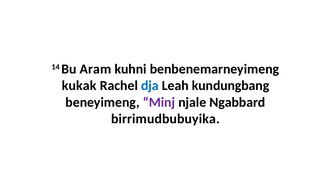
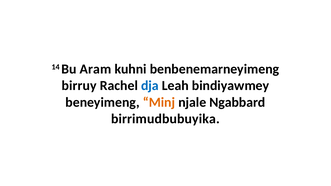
kukak: kukak -> birruy (79, 86)
kundungbang: kundungbang -> bindiyawmey (231, 86)
Minj colour: purple -> orange (159, 102)
